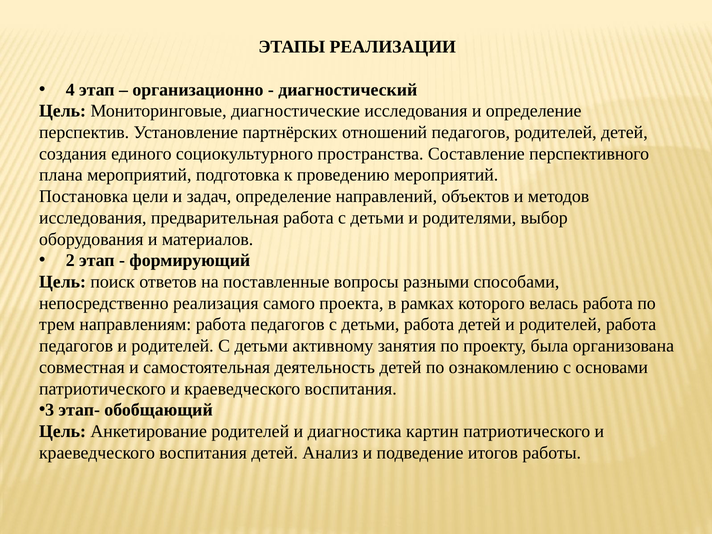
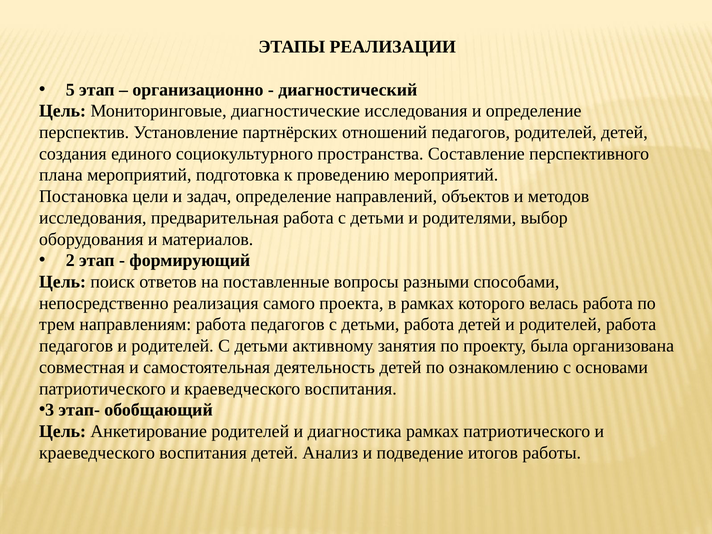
4: 4 -> 5 (70, 90)
диагностика картин: картин -> рамках (433, 431)
